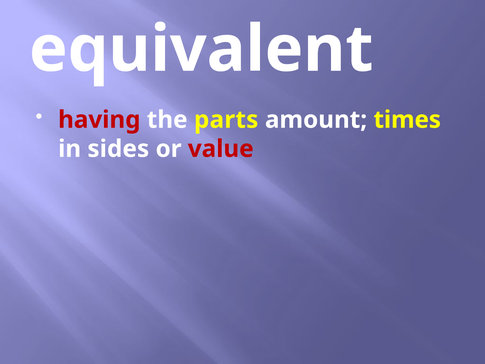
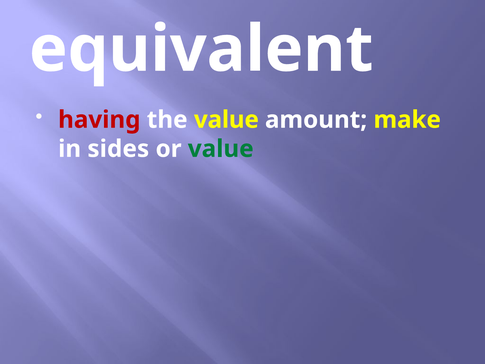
the parts: parts -> value (226, 120)
times: times -> make (407, 120)
value colour: red -> green (221, 149)
